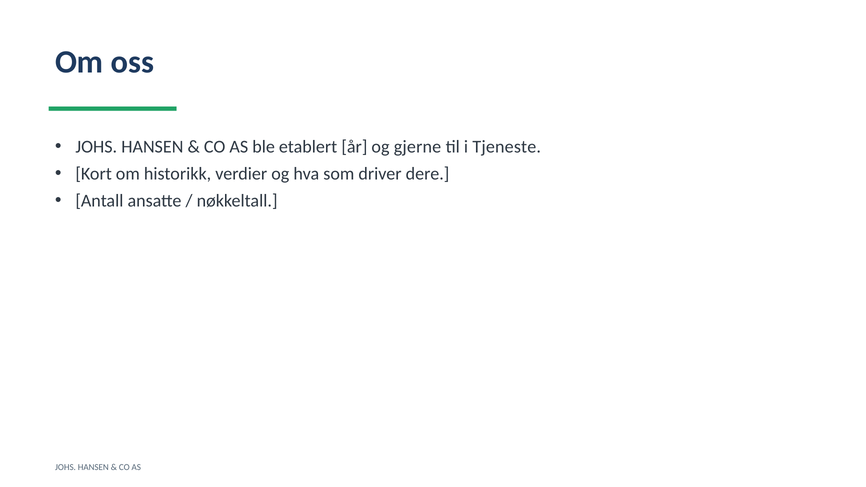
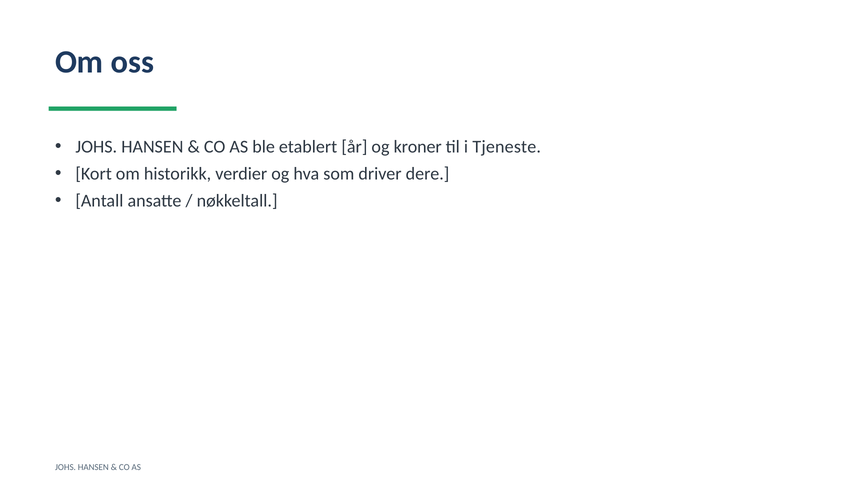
gjerne: gjerne -> kroner (418, 147)
